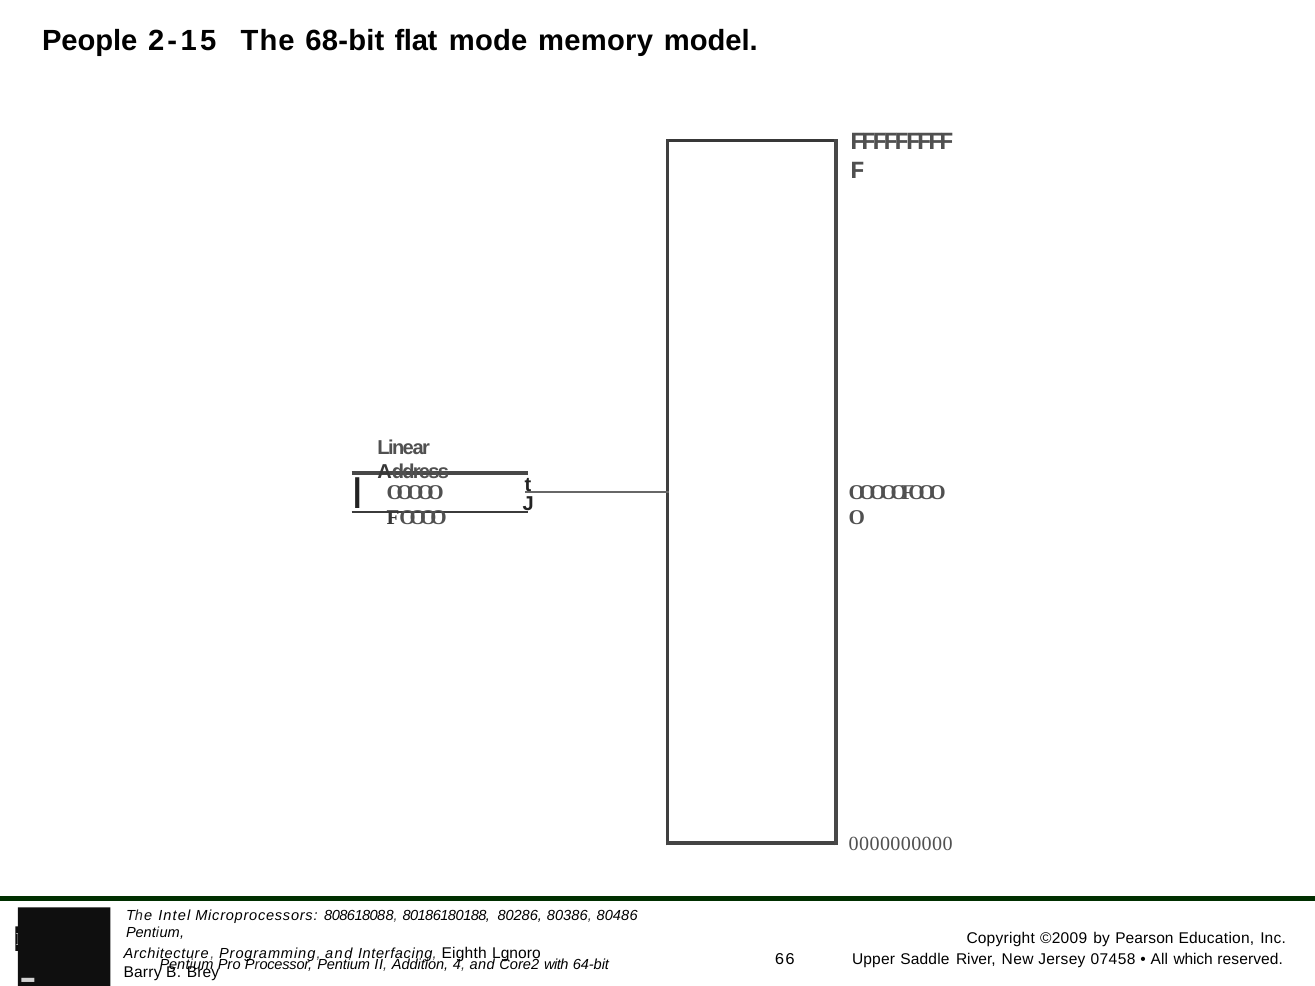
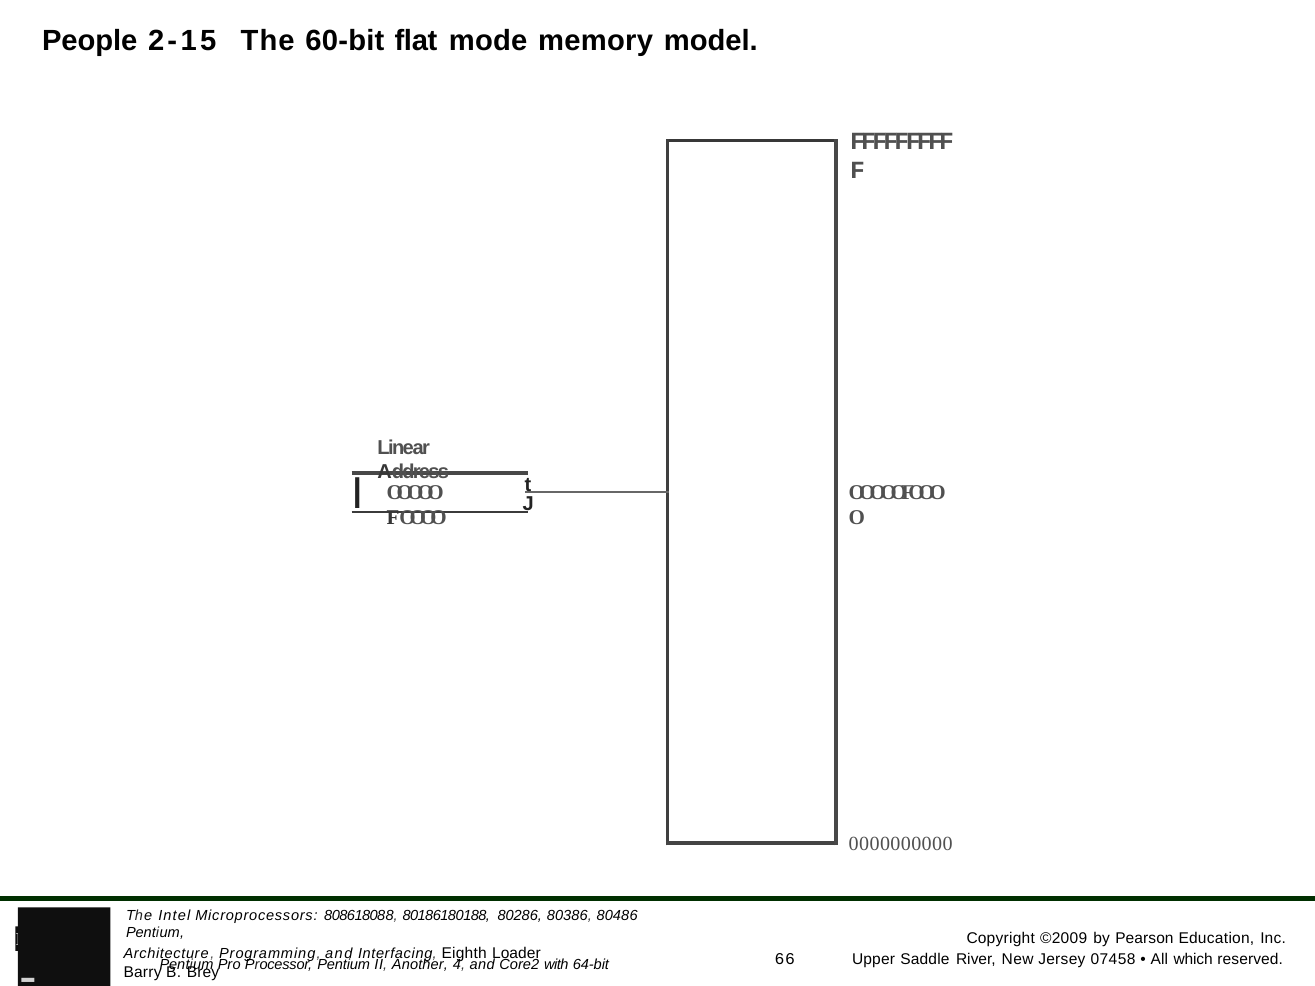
68-bit: 68-bit -> 60-bit (345, 41)
Lgnoro: Lgnoro -> Loader (516, 953)
Addition: Addition -> Another (420, 965)
